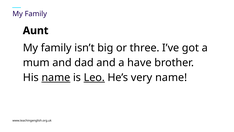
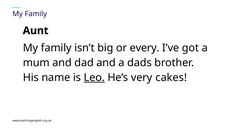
three: three -> every (145, 48)
have: have -> dads (139, 63)
name underline: present -> none (56, 77)
very name: name -> cakes (171, 77)
